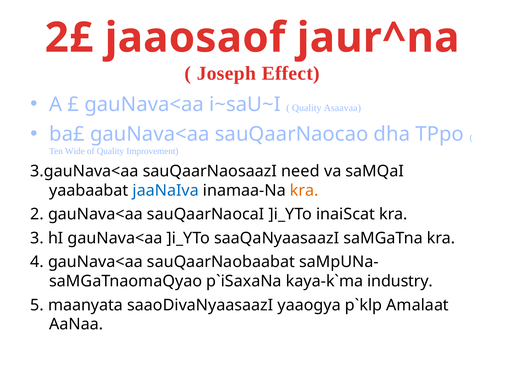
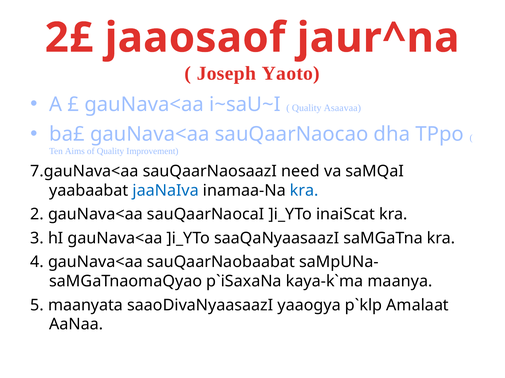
Effect: Effect -> Yaoto (291, 73)
Wide: Wide -> Aims (75, 151)
3.gauNava<aa: 3.gauNava<aa -> 7.gauNava<aa (84, 172)
kra colour: orange -> blue (304, 191)
industry: industry -> maanya (400, 282)
